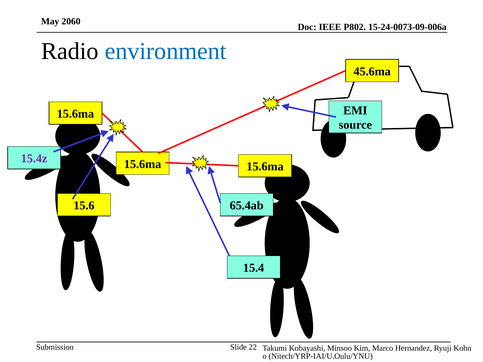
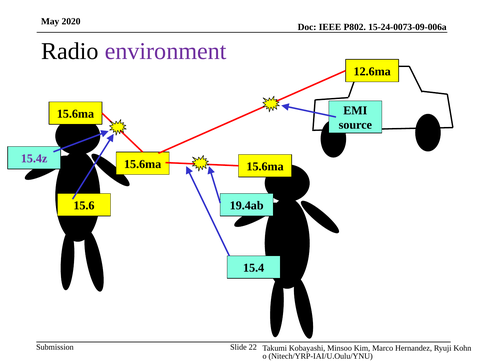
2060: 2060 -> 2020 (71, 22)
environment colour: blue -> purple (166, 51)
45.6ma: 45.6ma -> 12.6ma (372, 72)
65.4ab: 65.4ab -> 19.4ab (247, 206)
